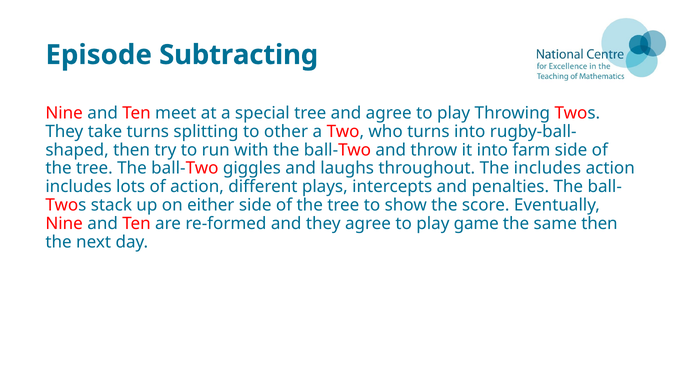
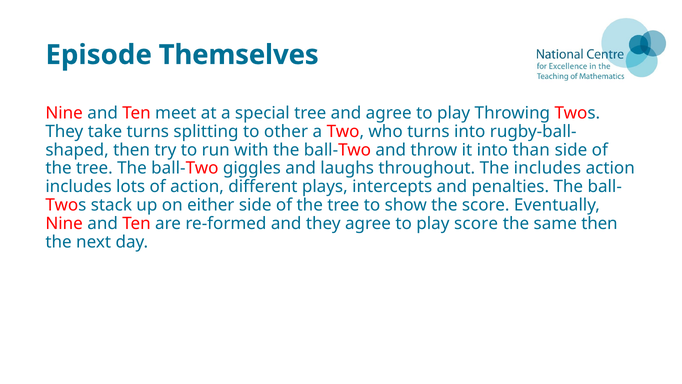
Subtracting: Subtracting -> Themselves (239, 55)
farm: farm -> than (531, 150)
play game: game -> score (476, 223)
